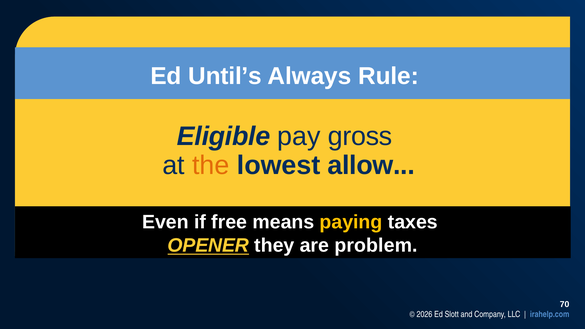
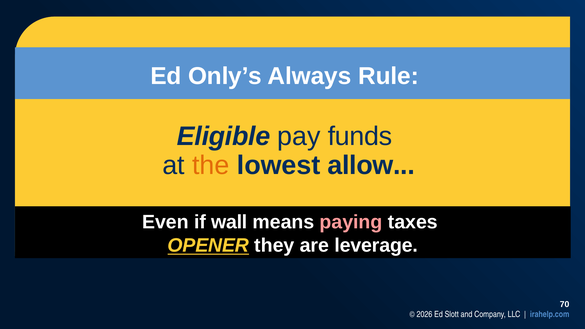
Until’s: Until’s -> Only’s (225, 76)
gross: gross -> funds (360, 136)
free: free -> wall (229, 222)
paying colour: yellow -> pink (351, 222)
problem: problem -> leverage (376, 246)
